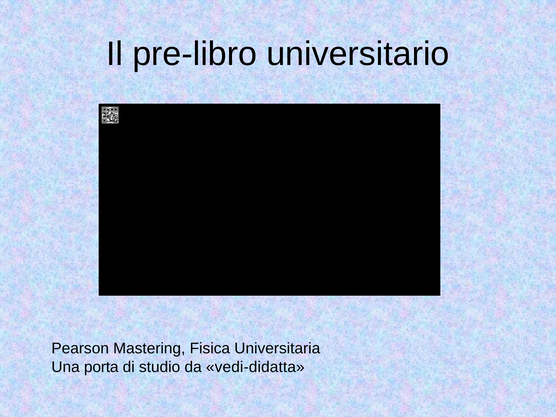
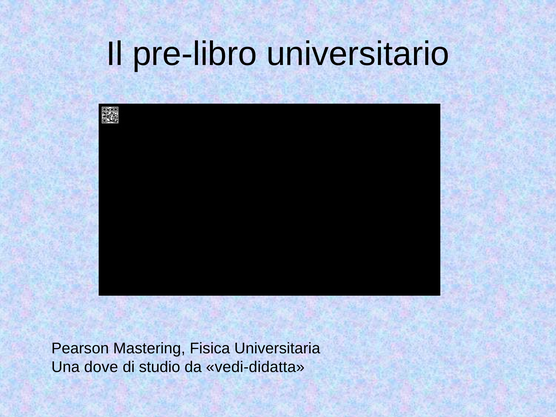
porta: porta -> dove (101, 367)
